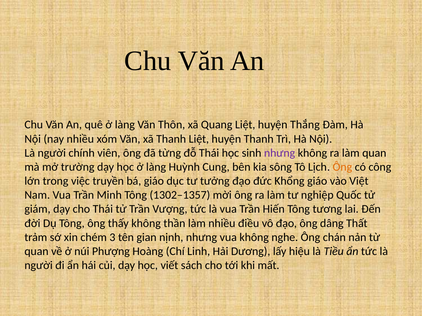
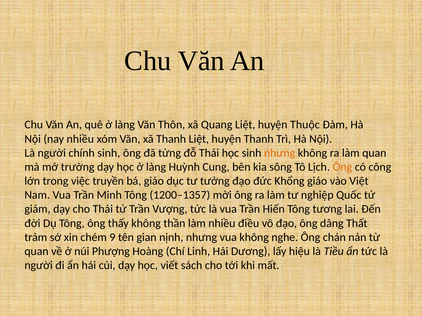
Thắng: Thắng -> Thuộc (305, 125)
chính viên: viên -> sinh (109, 153)
nhưng colour: purple -> orange (280, 153)
1302–1357: 1302–1357 -> 1200–1357 (180, 195)
3: 3 -> 9 (112, 238)
